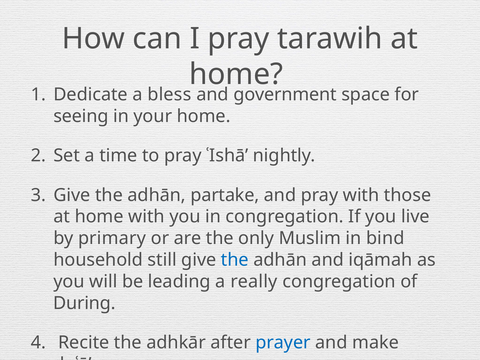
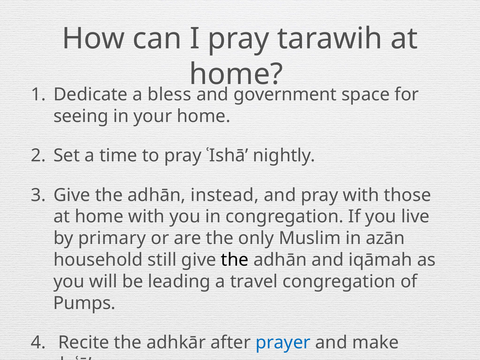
partake: partake -> instead (225, 195)
bind: bind -> azān (385, 238)
the colour: blue -> black (235, 260)
really: really -> travel (254, 282)
During: During -> Pumps (84, 303)
